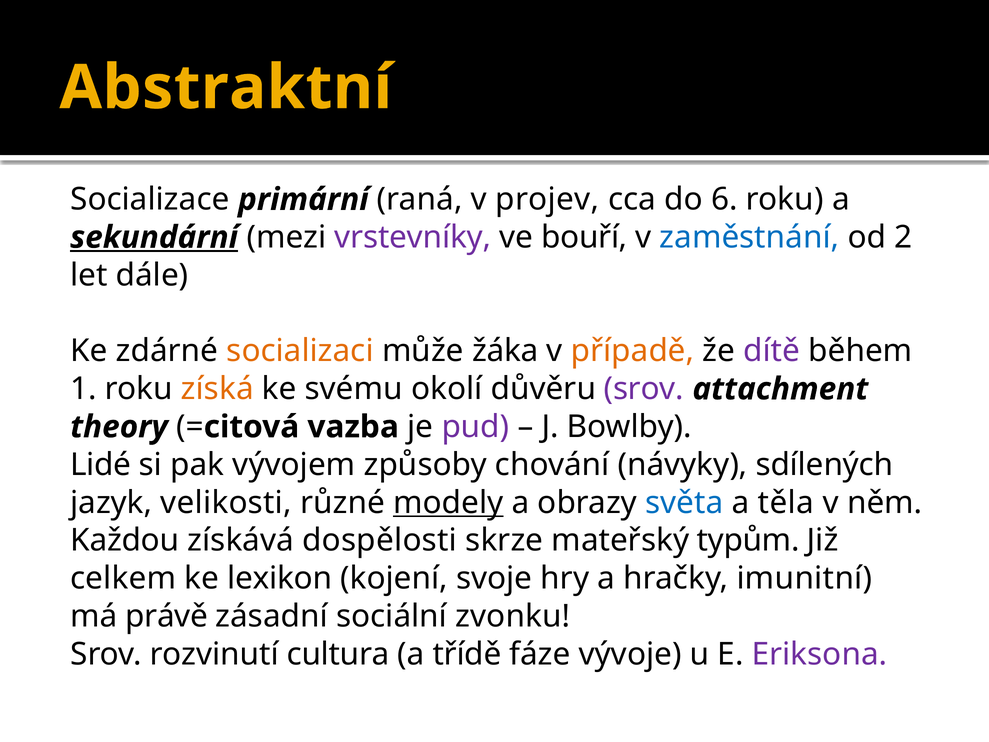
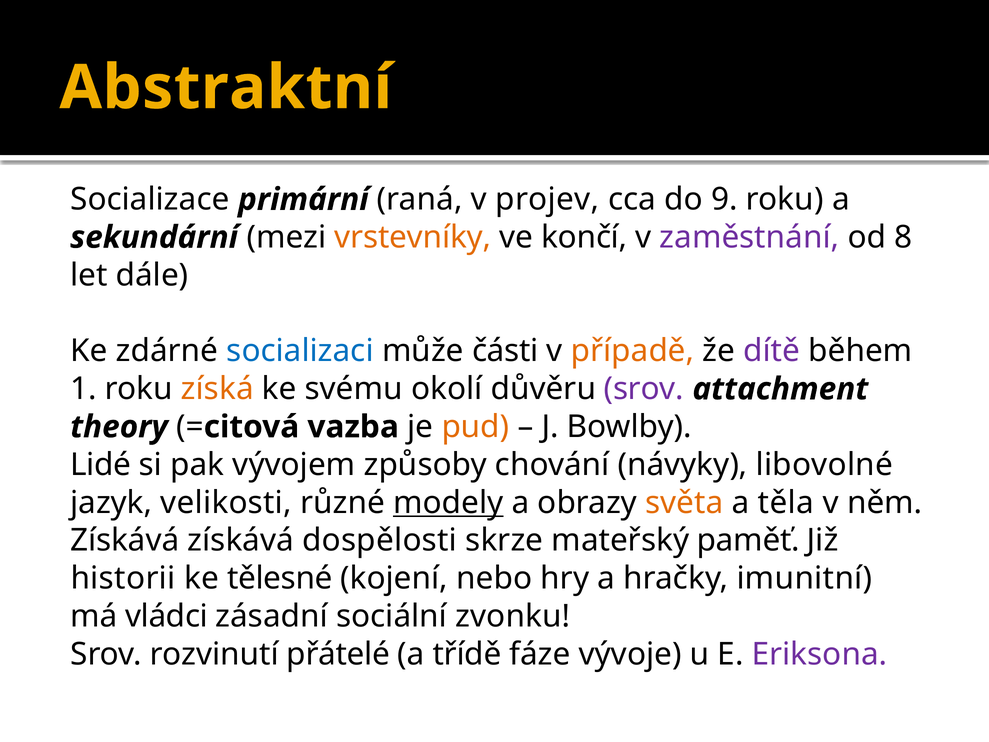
6: 6 -> 9 (724, 199)
sekundární underline: present -> none (154, 237)
vrstevníky colour: purple -> orange (413, 237)
bouří: bouří -> končí (584, 237)
zaměstnání colour: blue -> purple (749, 237)
2: 2 -> 8 (903, 237)
socializaci colour: orange -> blue (300, 351)
žáka: žáka -> části (505, 351)
pud colour: purple -> orange (475, 427)
sdílených: sdílených -> libovolné (824, 465)
světa colour: blue -> orange (684, 502)
Každou: Každou -> Získává (125, 540)
typům: typům -> paměť (748, 540)
celkem: celkem -> historii (123, 578)
lexikon: lexikon -> tělesné (280, 578)
svoje: svoje -> nebo (494, 578)
právě: právě -> vládci (167, 616)
cultura: cultura -> přátelé (338, 654)
